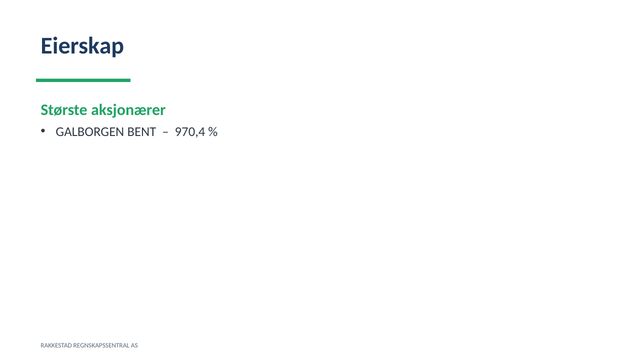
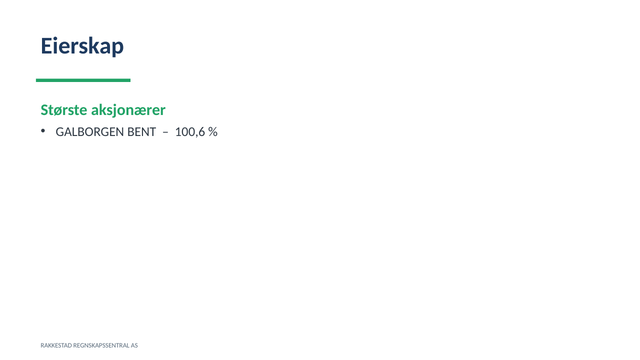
970,4: 970,4 -> 100,6 (190, 132)
